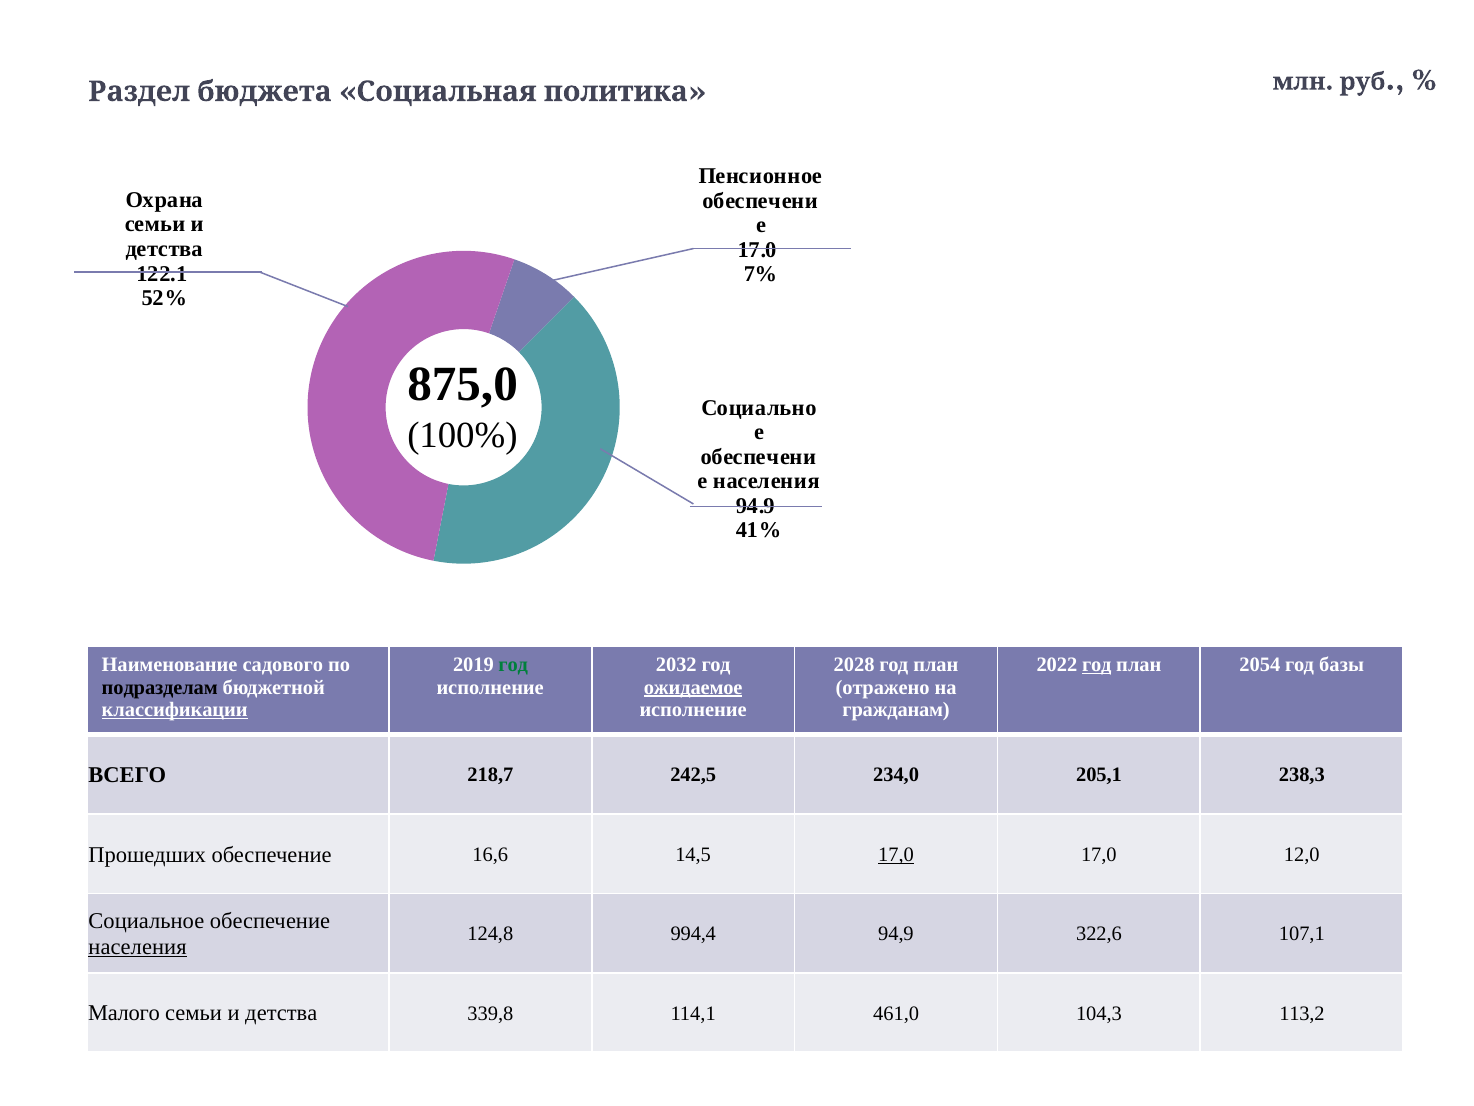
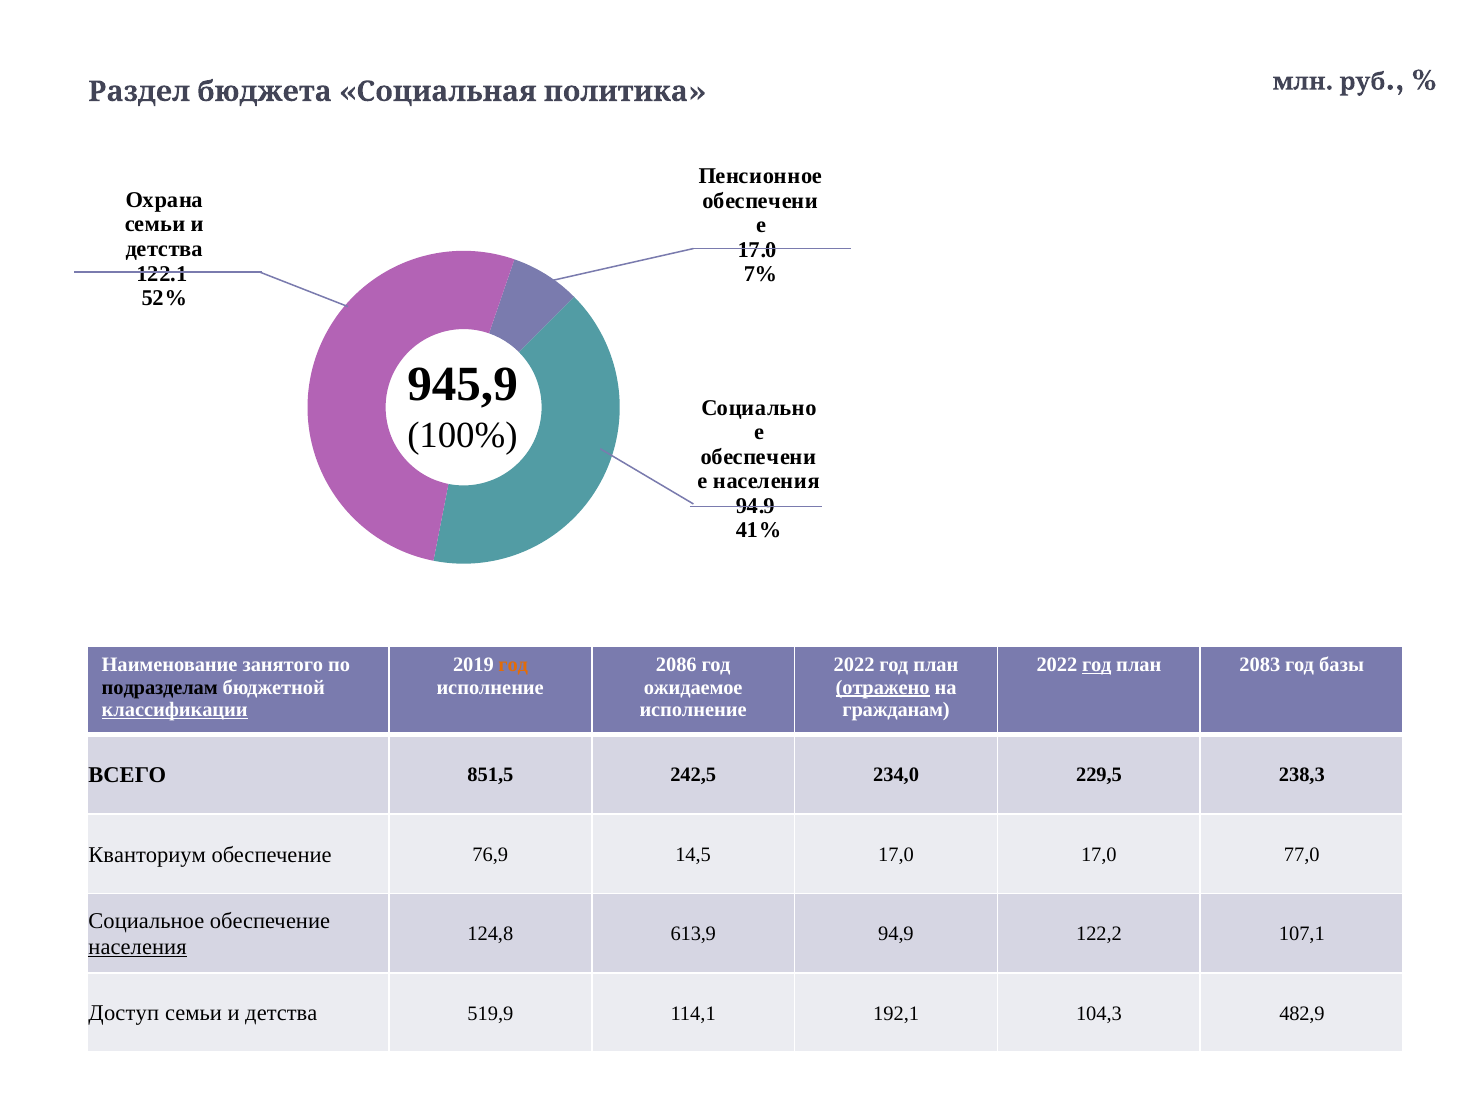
875,0: 875,0 -> 945,9 (463, 384)
садового: садового -> занятого (283, 664)
год colour: green -> orange (513, 664)
2032: 2032 -> 2086 (676, 664)
2028: 2028 -> 2022 (854, 664)
2054: 2054 -> 2083 (1260, 664)
ожидаемое underline: present -> none (693, 687)
отражено underline: none -> present (883, 687)
218,7: 218,7 -> 851,5 (490, 775)
205,1: 205,1 -> 229,5 (1099, 775)
Прошедших: Прошедших -> Кванториум (147, 854)
16,6: 16,6 -> 76,9 (490, 854)
17,0 underline: present -> none (896, 854)
12,0: 12,0 -> 77,0 (1302, 854)
994,4: 994,4 -> 613,9 (693, 934)
322,6: 322,6 -> 122,2 (1099, 934)
Малого: Малого -> Доступ (124, 1013)
339,8: 339,8 -> 519,9 (490, 1013)
461,0: 461,0 -> 192,1 (896, 1013)
113,2: 113,2 -> 482,9 (1302, 1013)
